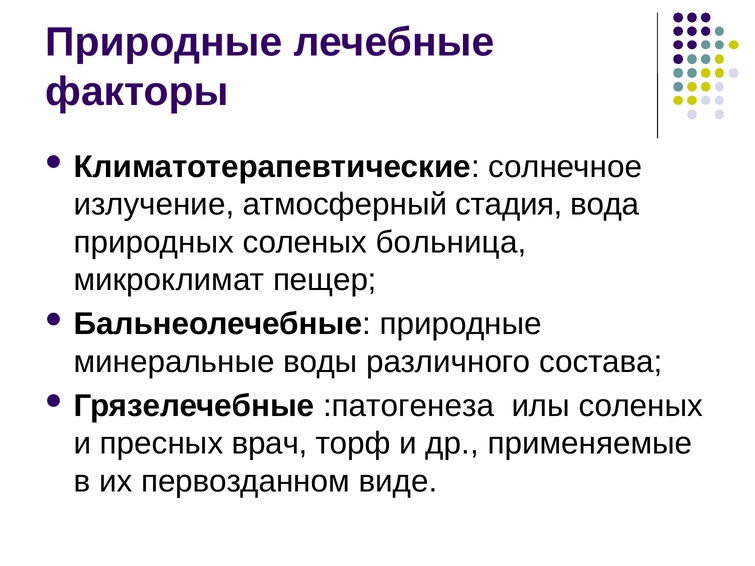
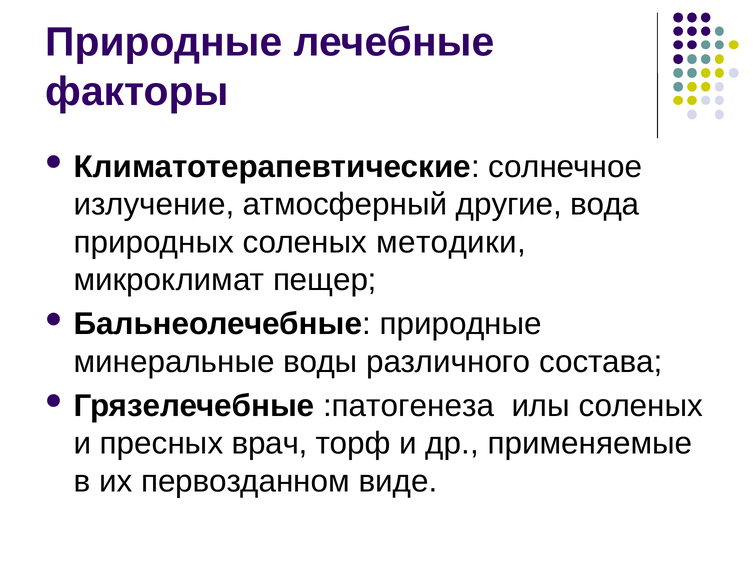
стадия: стадия -> другие (509, 205)
больница: больница -> методики (451, 242)
